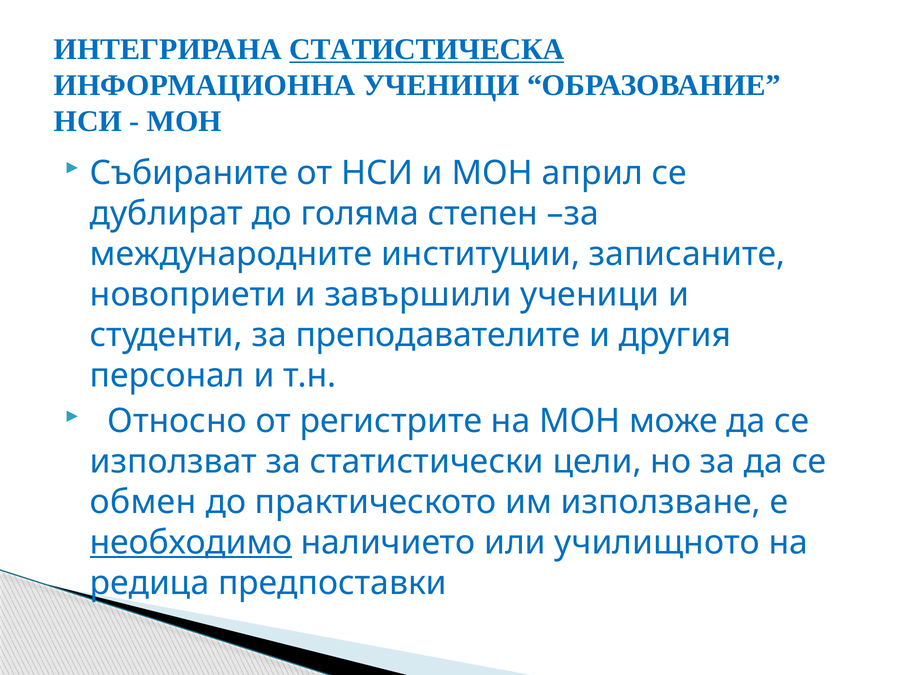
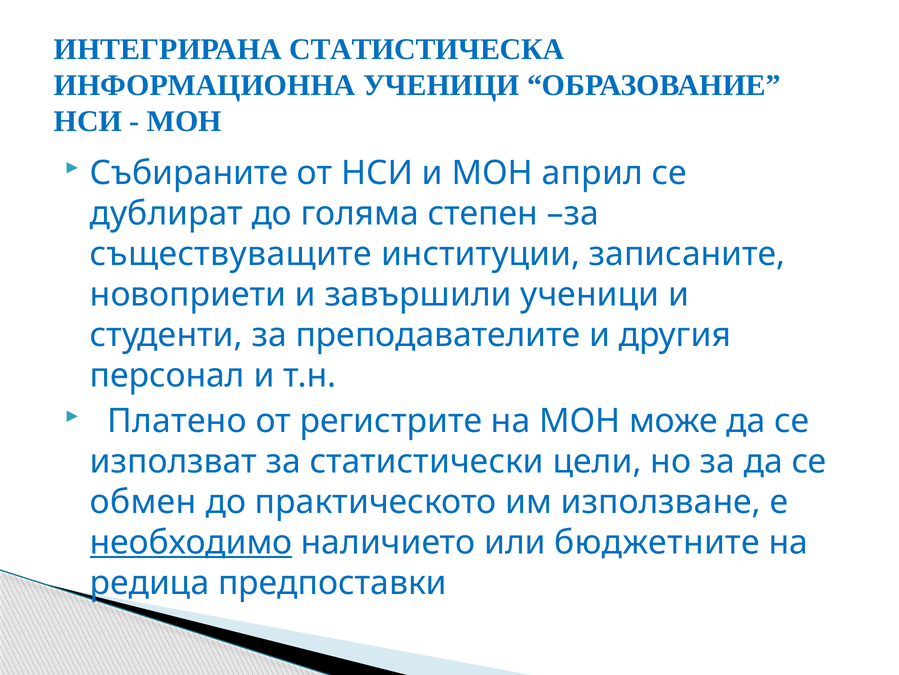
СТАТИСТИЧЕСКА underline: present -> none (427, 49)
международните: международните -> съществуващите (231, 254)
Относно: Относно -> Платено (177, 421)
училищното: училищното -> бюджетните (657, 542)
